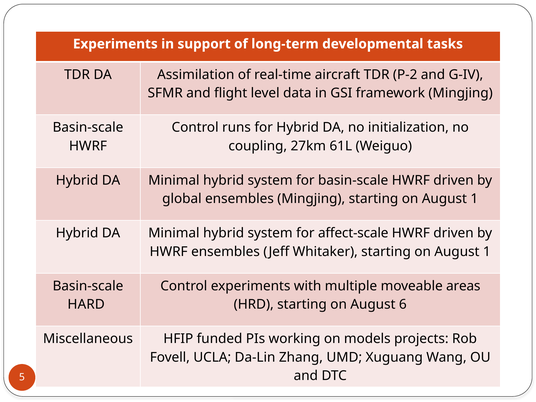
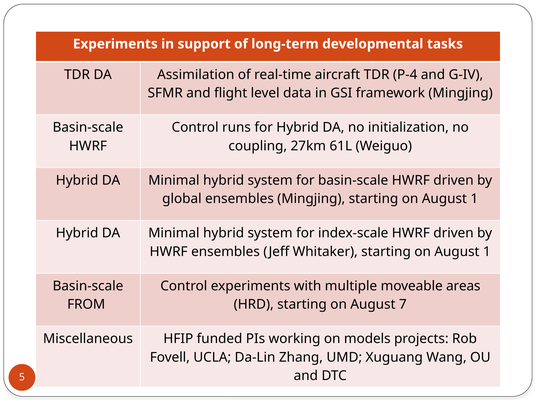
P-2: P-2 -> P-4 (405, 75)
affect-scale: affect-scale -> index-scale (353, 233)
HARD: HARD -> FROM (86, 304)
6: 6 -> 7 (403, 304)
